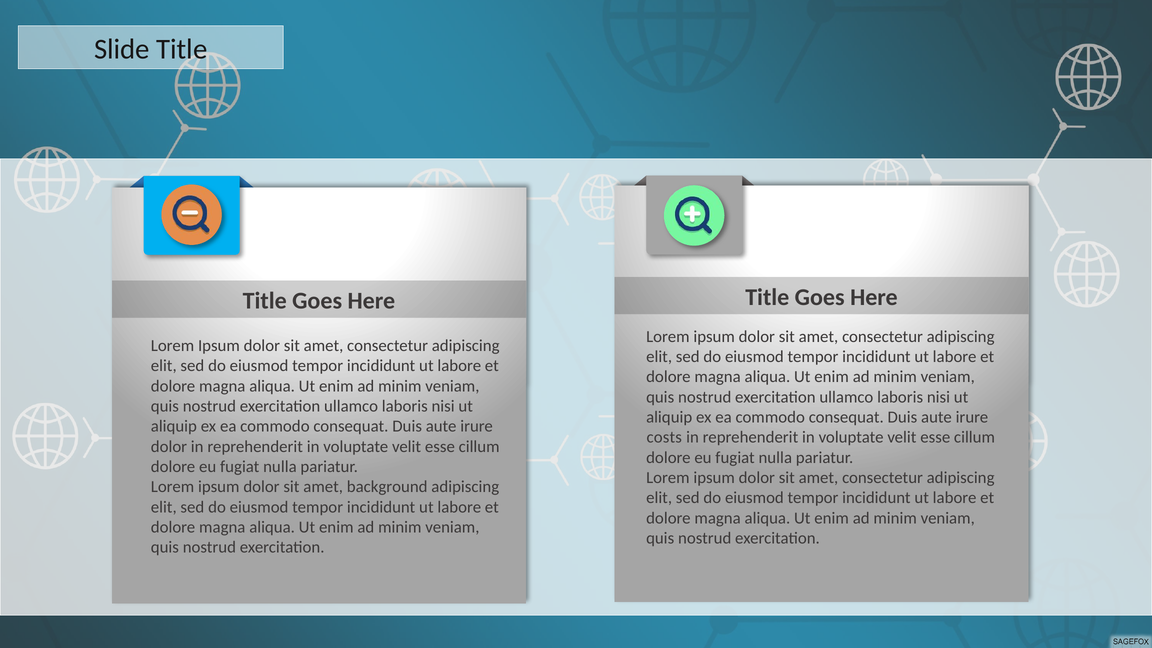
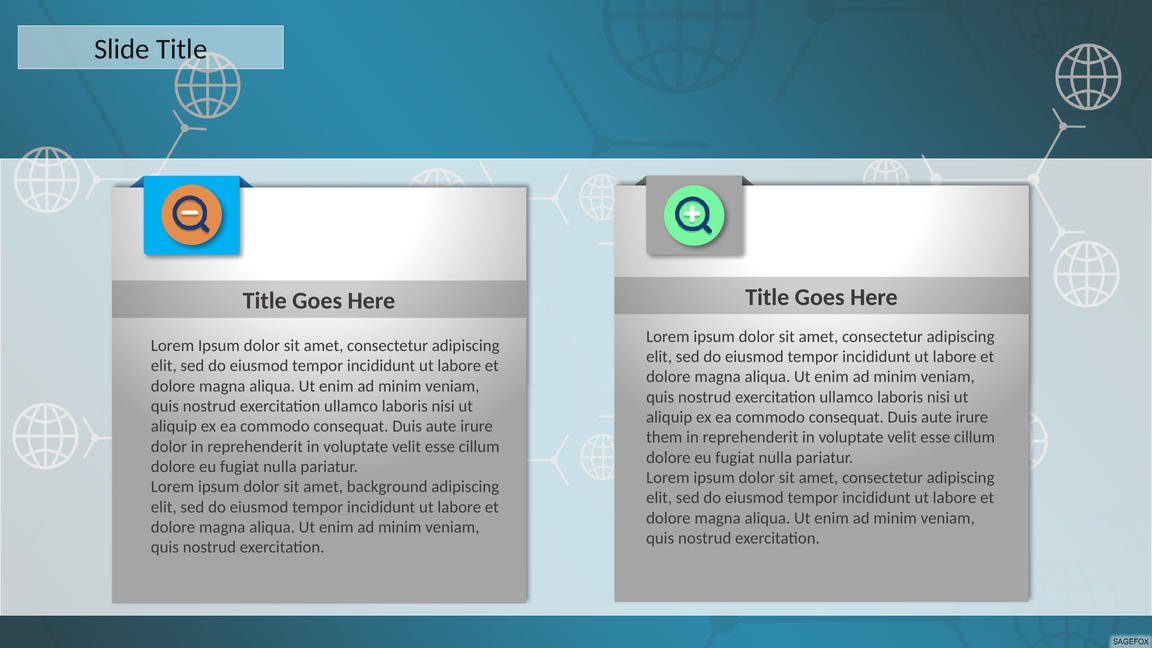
costs: costs -> them (664, 437)
